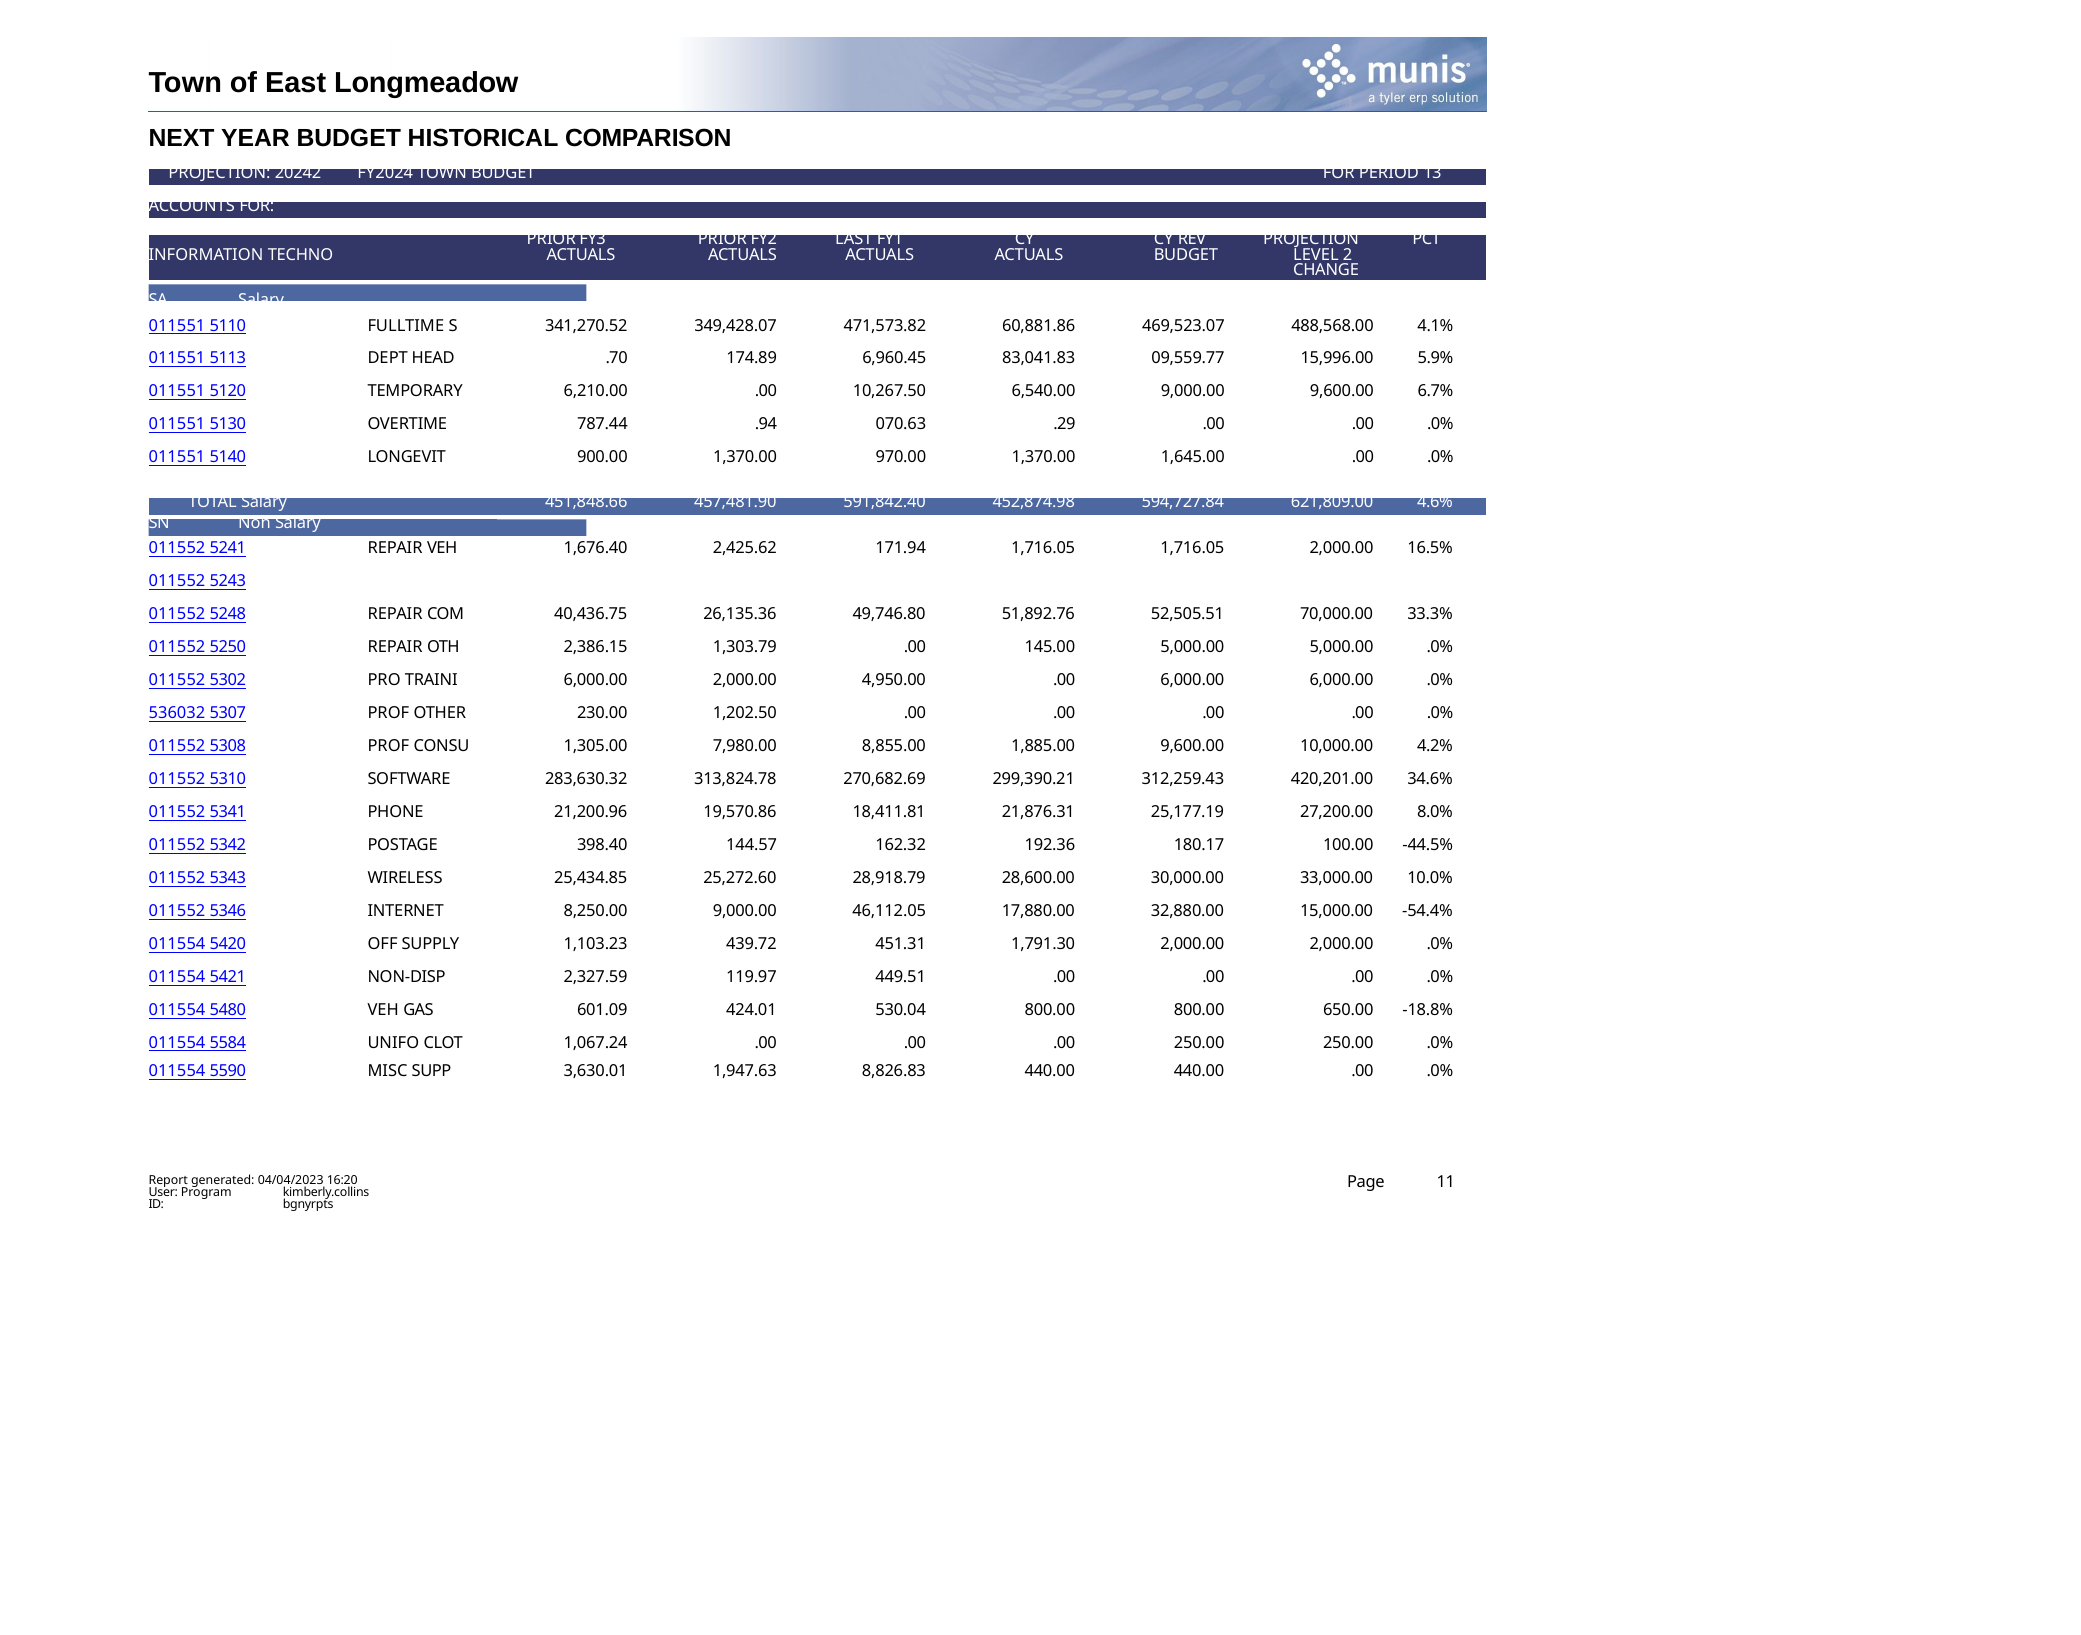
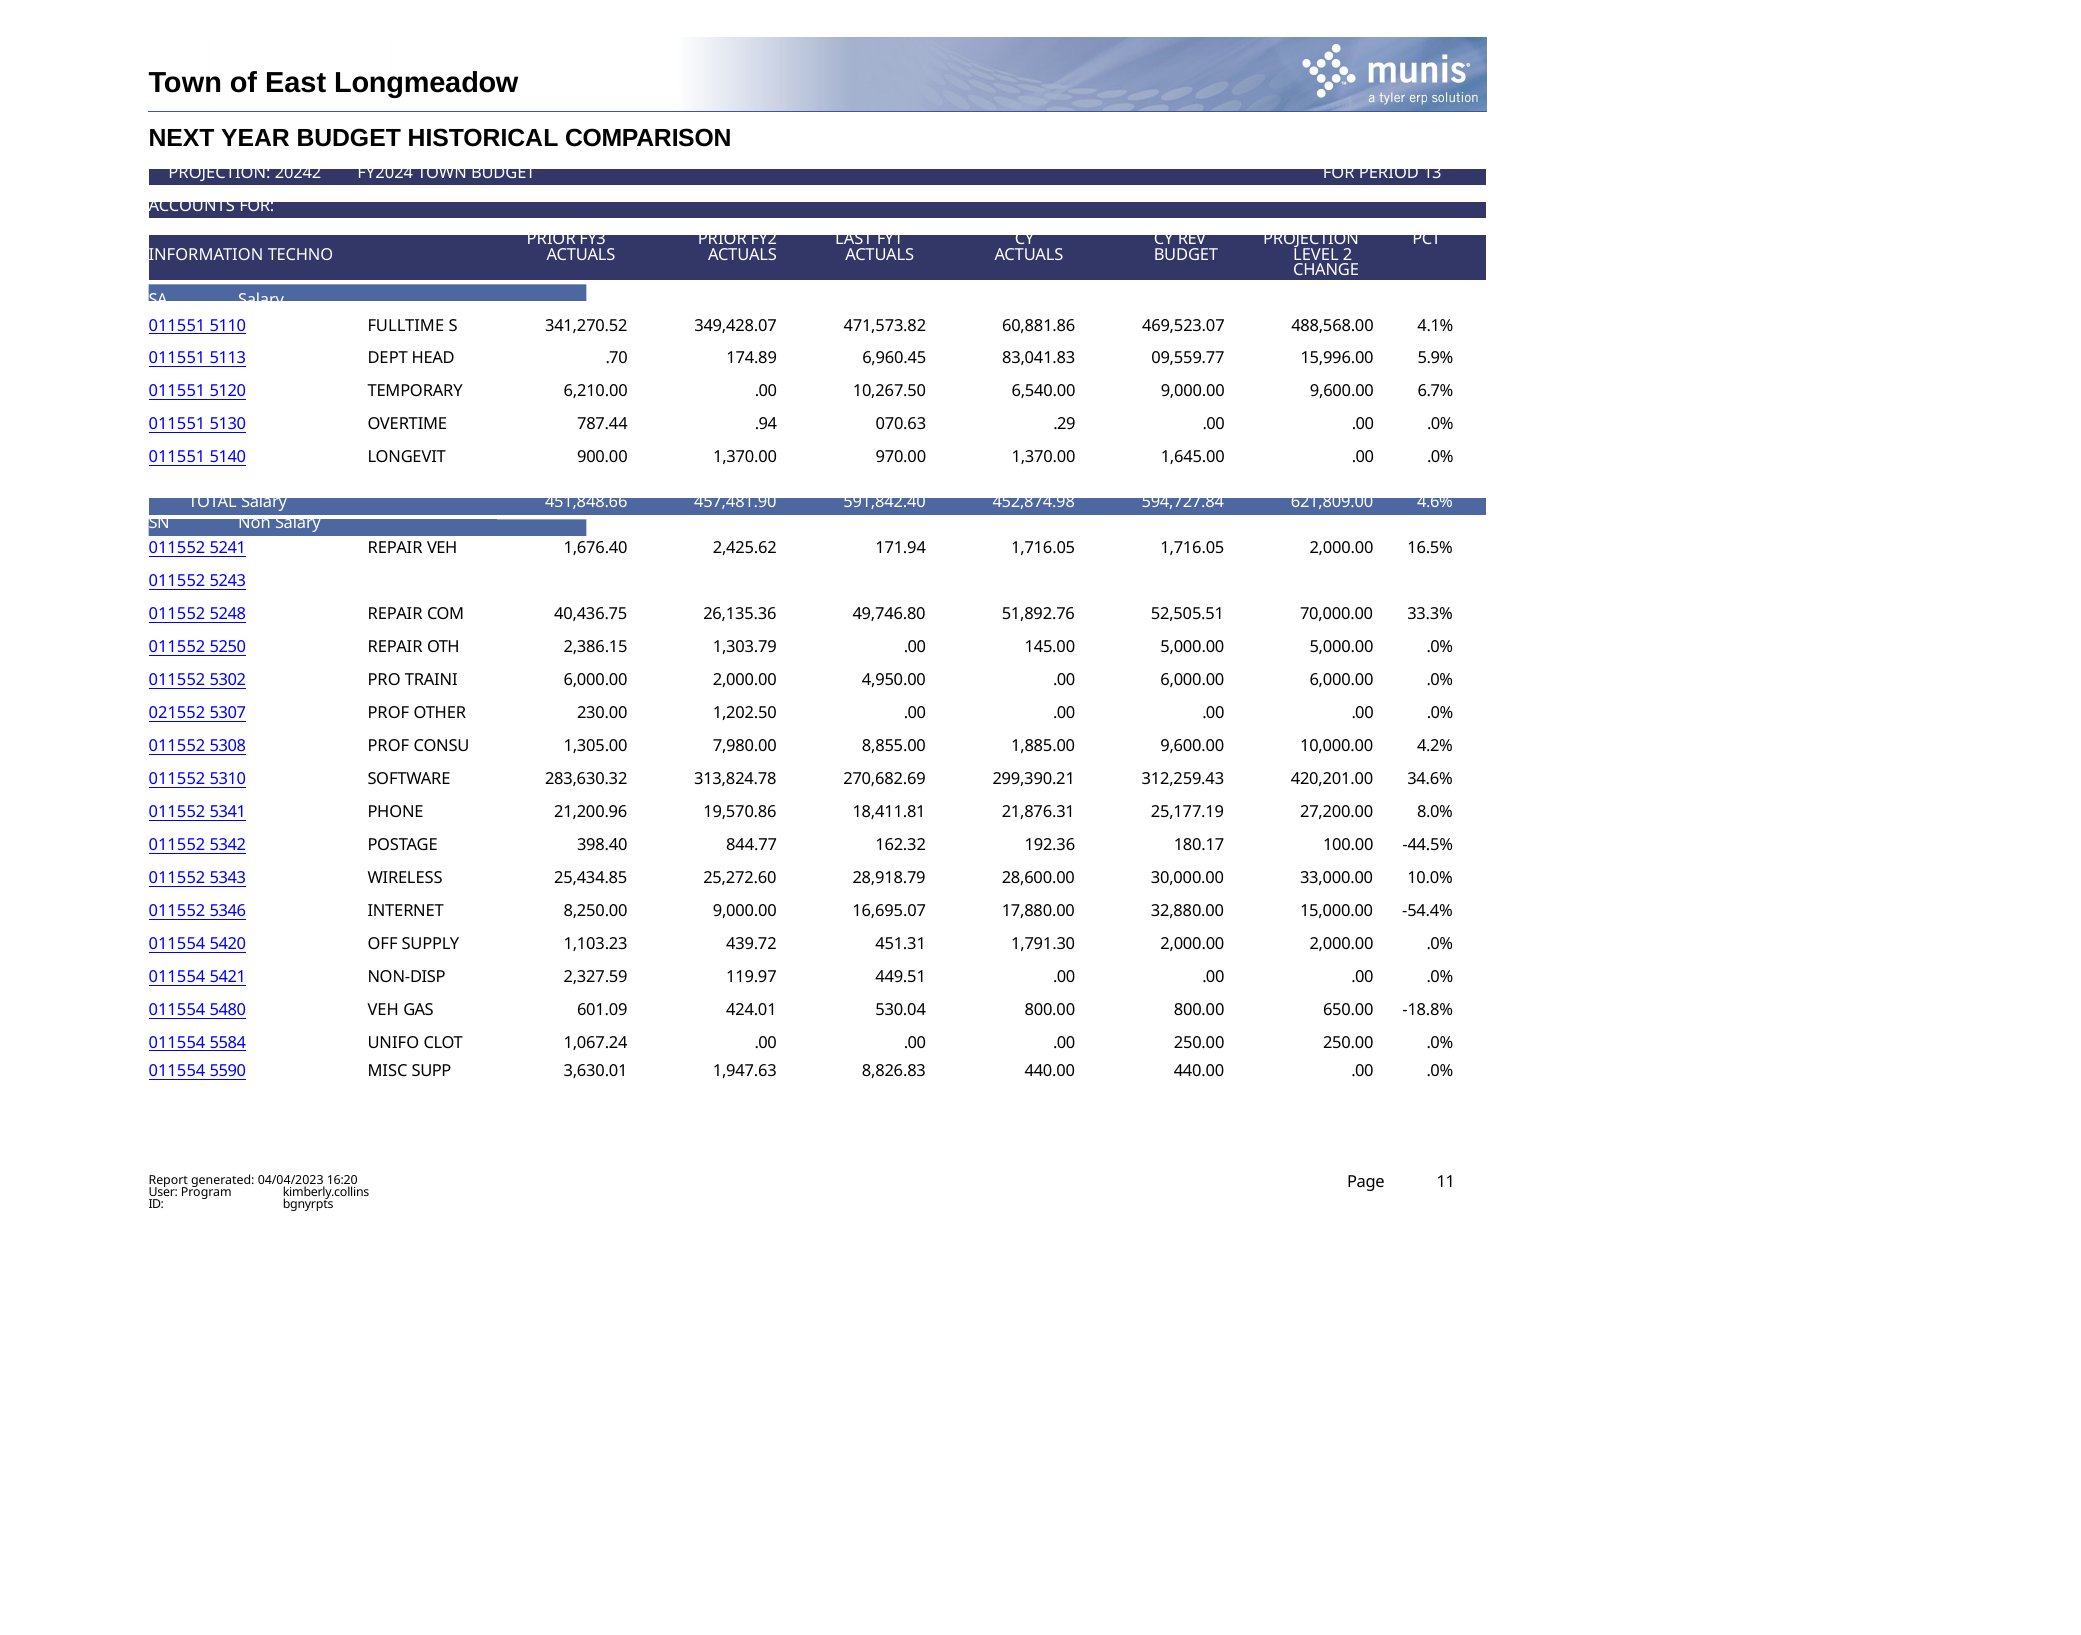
536032: 536032 -> 021552 (177, 713)
144.57: 144.57 -> 844.77 (752, 846)
46,112.05: 46,112.05 -> 16,695.07 (889, 912)
